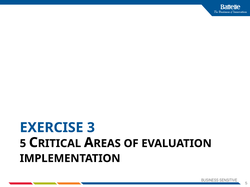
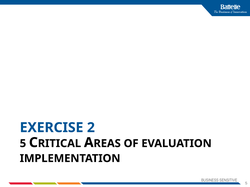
3: 3 -> 2 (91, 128)
